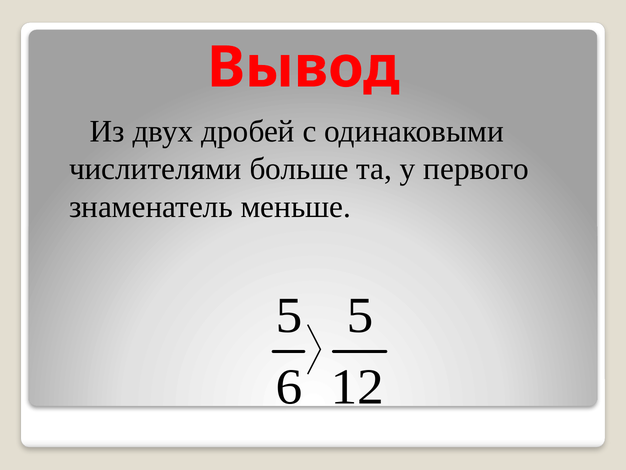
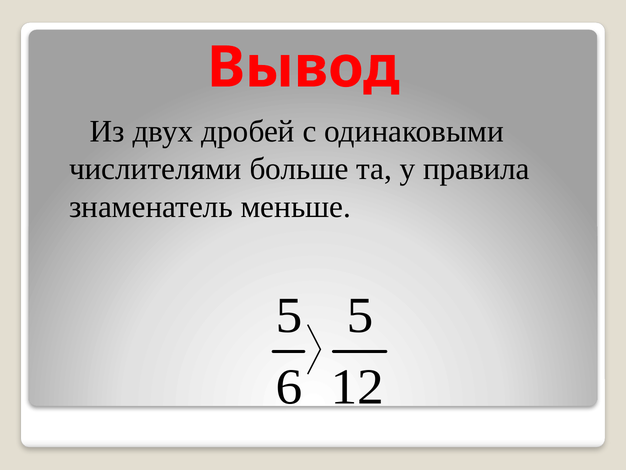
первого: первого -> правила (476, 169)
